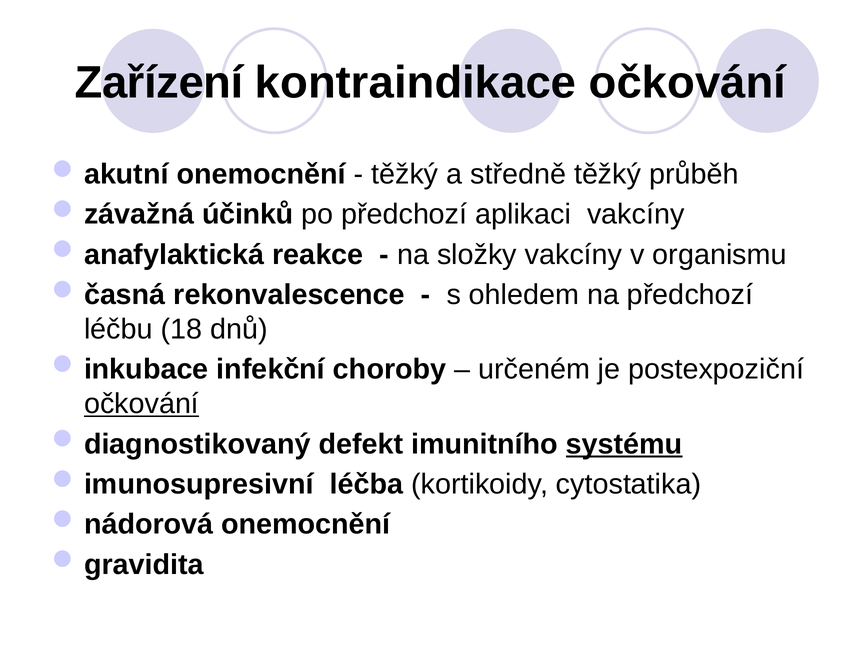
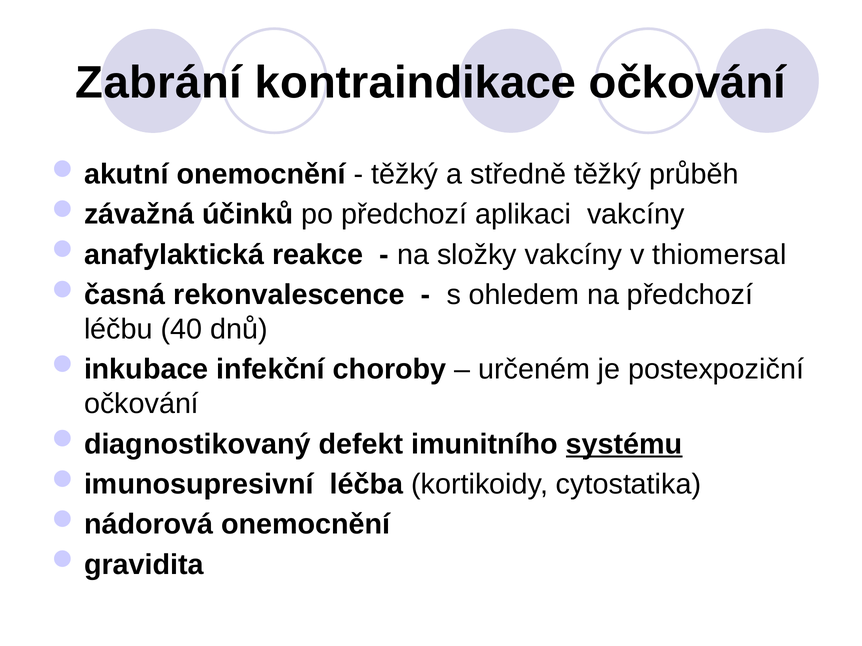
Zařízení: Zařízení -> Zabrání (159, 83)
organismu: organismu -> thiomersal (720, 255)
18: 18 -> 40 (181, 330)
očkování underline: present -> none (142, 404)
